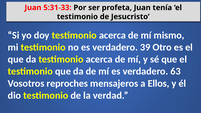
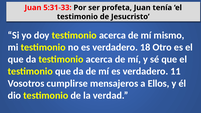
39: 39 -> 18 (145, 47)
63: 63 -> 11 (176, 71)
reproches: reproches -> cumplirse (67, 83)
